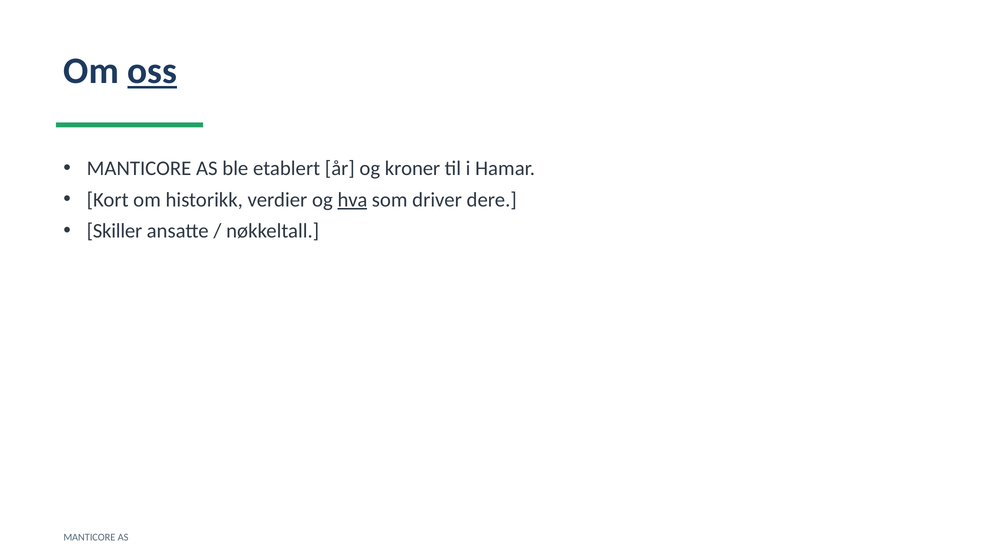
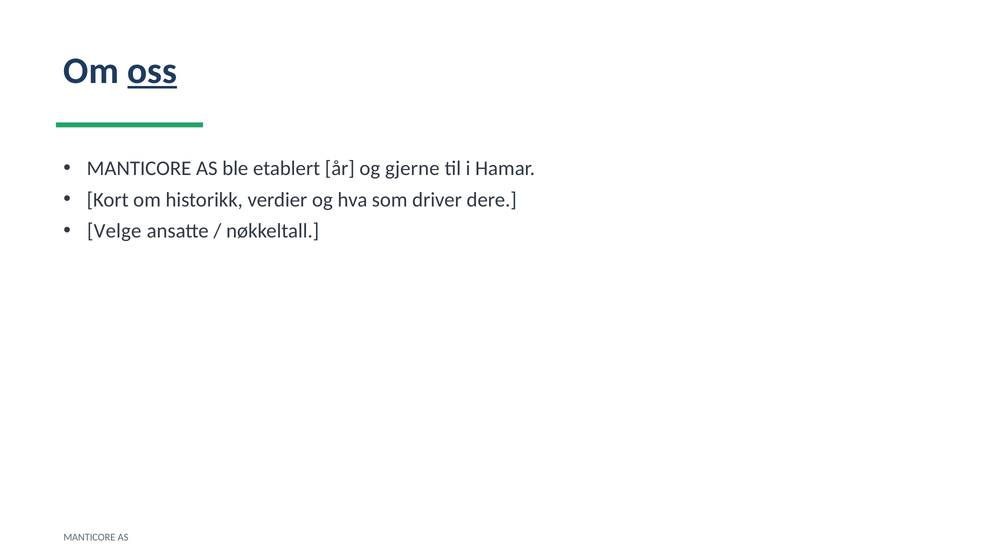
kroner: kroner -> gjerne (412, 169)
hva underline: present -> none (352, 200)
Skiller: Skiller -> Velge (114, 231)
